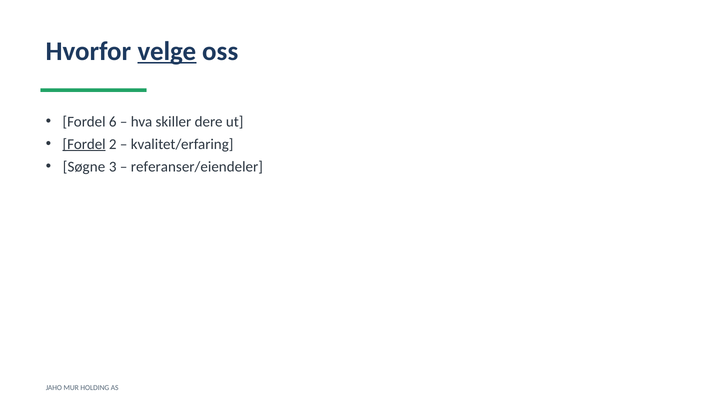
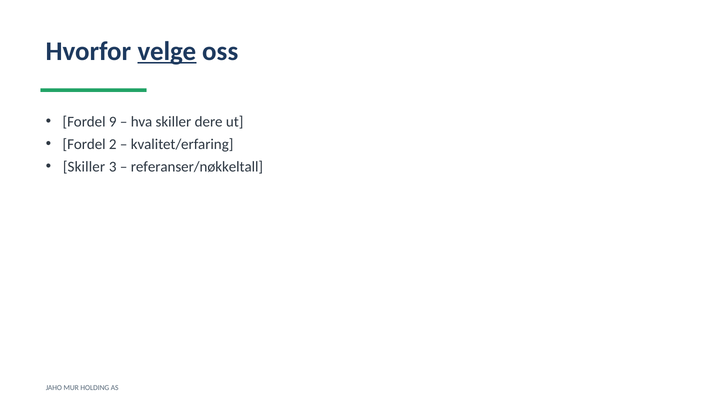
6: 6 -> 9 (113, 122)
Fordel underline: present -> none (84, 144)
Søgne: Søgne -> Skiller (84, 167)
referanser/eiendeler: referanser/eiendeler -> referanser/nøkkeltall (197, 167)
